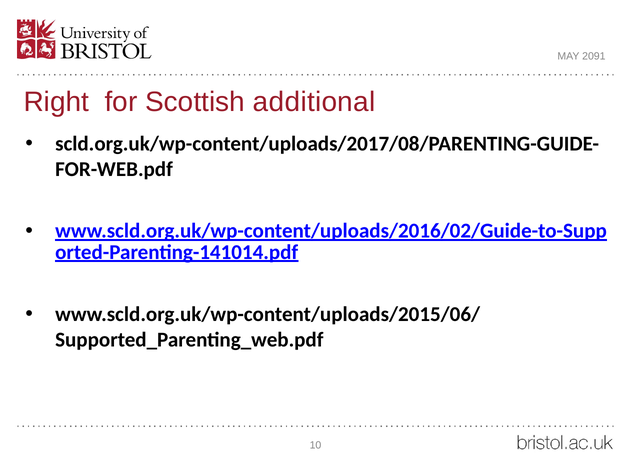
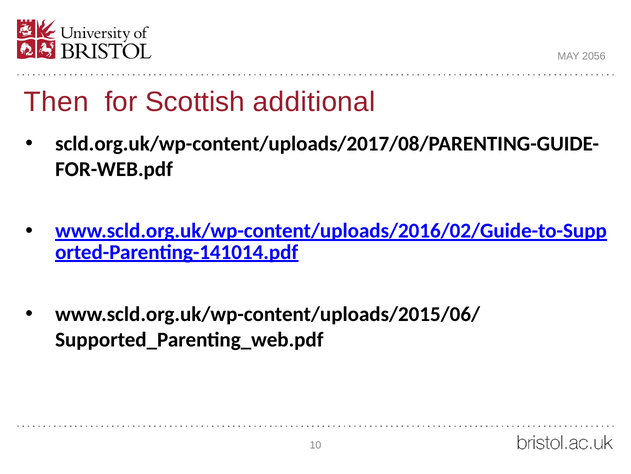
2091: 2091 -> 2056 (594, 56)
Right: Right -> Then (56, 102)
